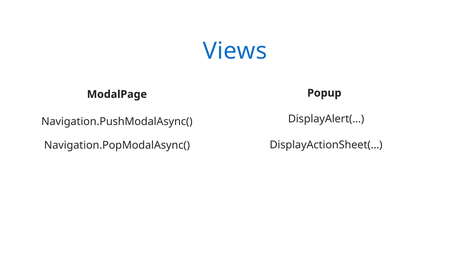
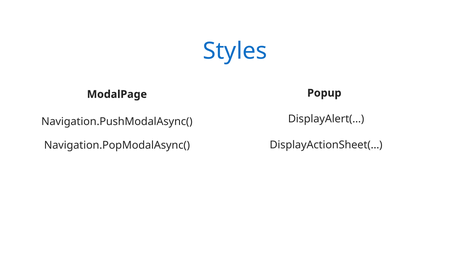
Views: Views -> Styles (235, 51)
